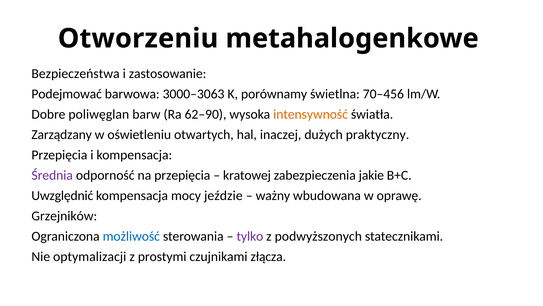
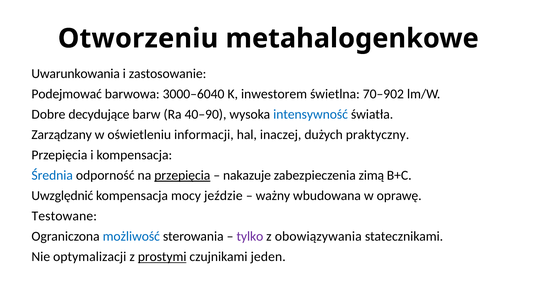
Bezpieczeństwa: Bezpieczeństwa -> Uwarunkowania (76, 73)
3000–3063: 3000–3063 -> 3000–6040 (194, 94)
porównamy: porównamy -> inwestorem (274, 94)
70–456: 70–456 -> 70–902 (383, 94)
poliwęglan: poliwęglan -> decydujące (99, 114)
62–90: 62–90 -> 40–90 (205, 114)
intensywność colour: orange -> blue (311, 114)
otwartych: otwartych -> informacji (204, 134)
Średnia colour: purple -> blue (52, 175)
przepięcia underline: none -> present (182, 175)
kratowej: kratowej -> nakazuje (247, 175)
jakie: jakie -> zimą (371, 175)
Grzejników: Grzejników -> Testowane (64, 216)
podwyższonych: podwyższonych -> obowiązywania (318, 236)
prostymi underline: none -> present (162, 256)
złącza: złącza -> jeden (268, 256)
